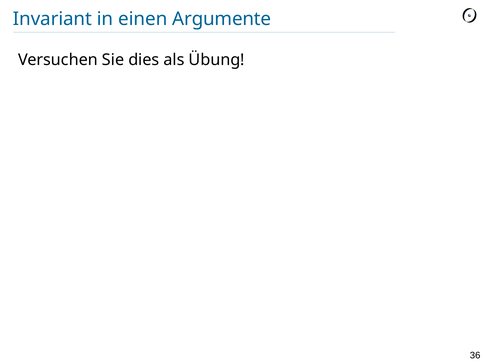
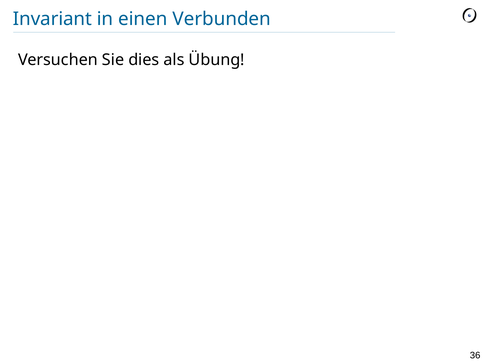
Argumente: Argumente -> Verbunden (222, 19)
